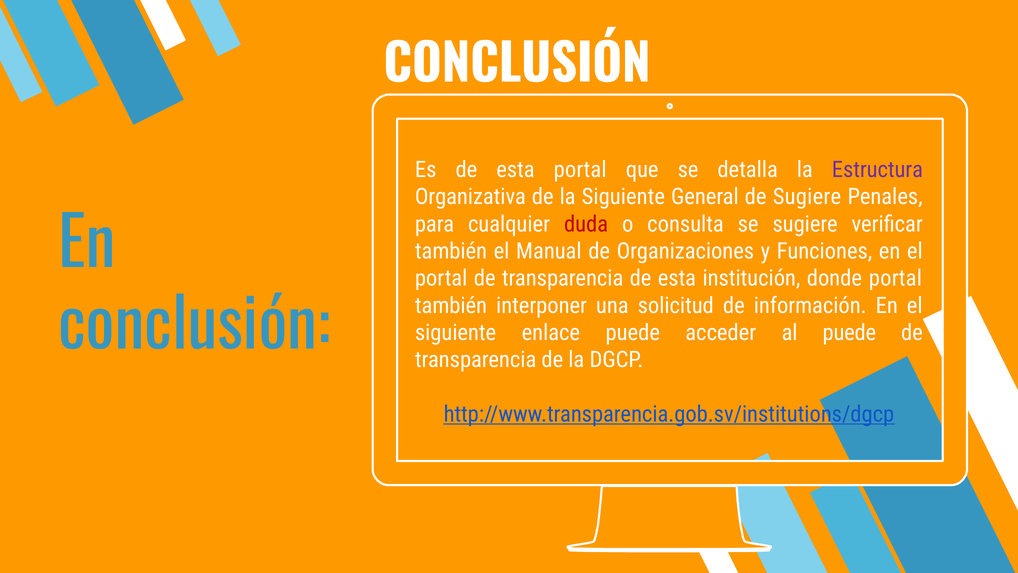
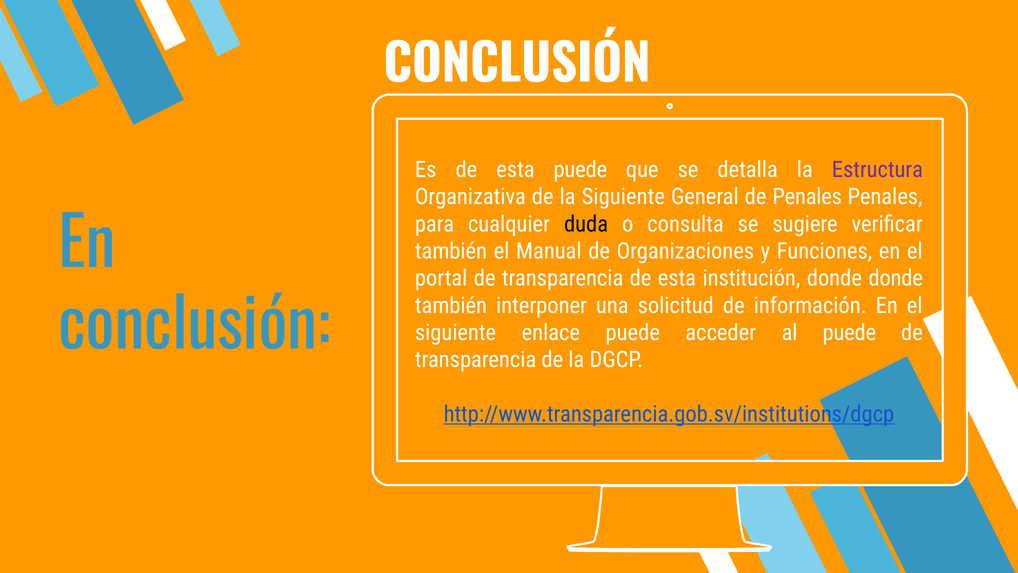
esta portal: portal -> puede (580, 170)
de Sugiere: Sugiere -> Penales (807, 197)
duda colour: red -> black (586, 224)
donde portal: portal -> donde (896, 278)
